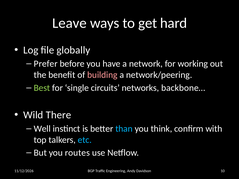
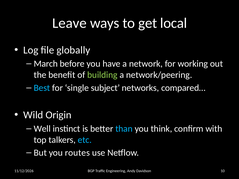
hard: hard -> local (174, 23)
Prefer: Prefer -> March (46, 64)
building colour: pink -> light green (102, 75)
Best colour: light green -> light blue (42, 88)
circuits: circuits -> subject (105, 88)
backbone…: backbone… -> compared… (183, 88)
There: There -> Origin (59, 115)
